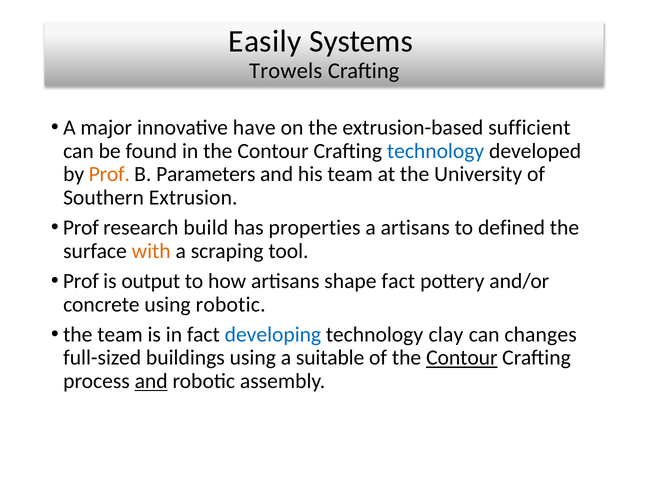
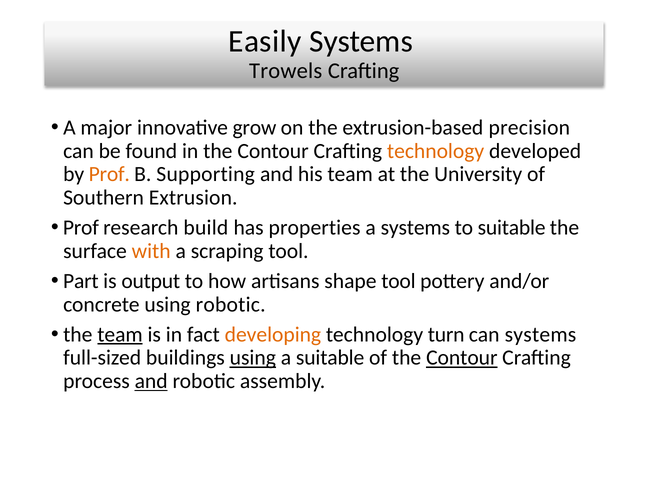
have: have -> grow (254, 128)
sufficient: sufficient -> precision (529, 128)
technology colour: blue -> orange (436, 151)
Parameters: Parameters -> Supporting (206, 174)
a artisans: artisans -> systems (415, 228)
to defined: defined -> suitable (512, 228)
Prof: Prof -> Part (81, 281)
shape fact: fact -> tool (398, 281)
team underline: none -> present (120, 335)
developing colour: blue -> orange (273, 335)
clay: clay -> turn (446, 335)
can changes: changes -> systems (541, 335)
using underline: none -> present (253, 358)
